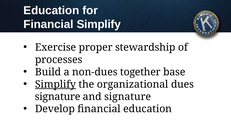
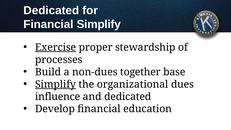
Education: Education -> Dedicated (51, 10)
Exercise underline: none -> present (56, 47)
signature: signature -> influence (58, 97)
and signature: signature -> dedicated (128, 97)
